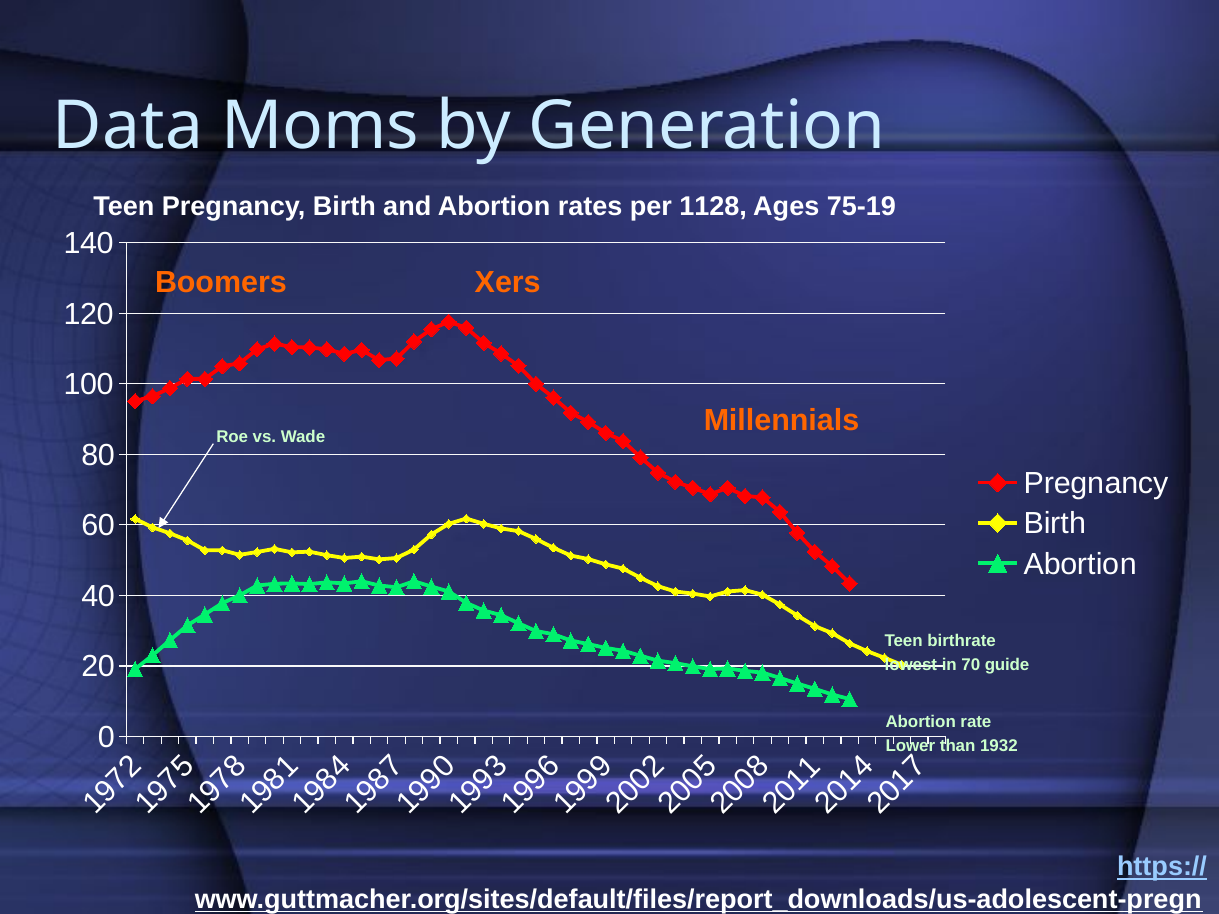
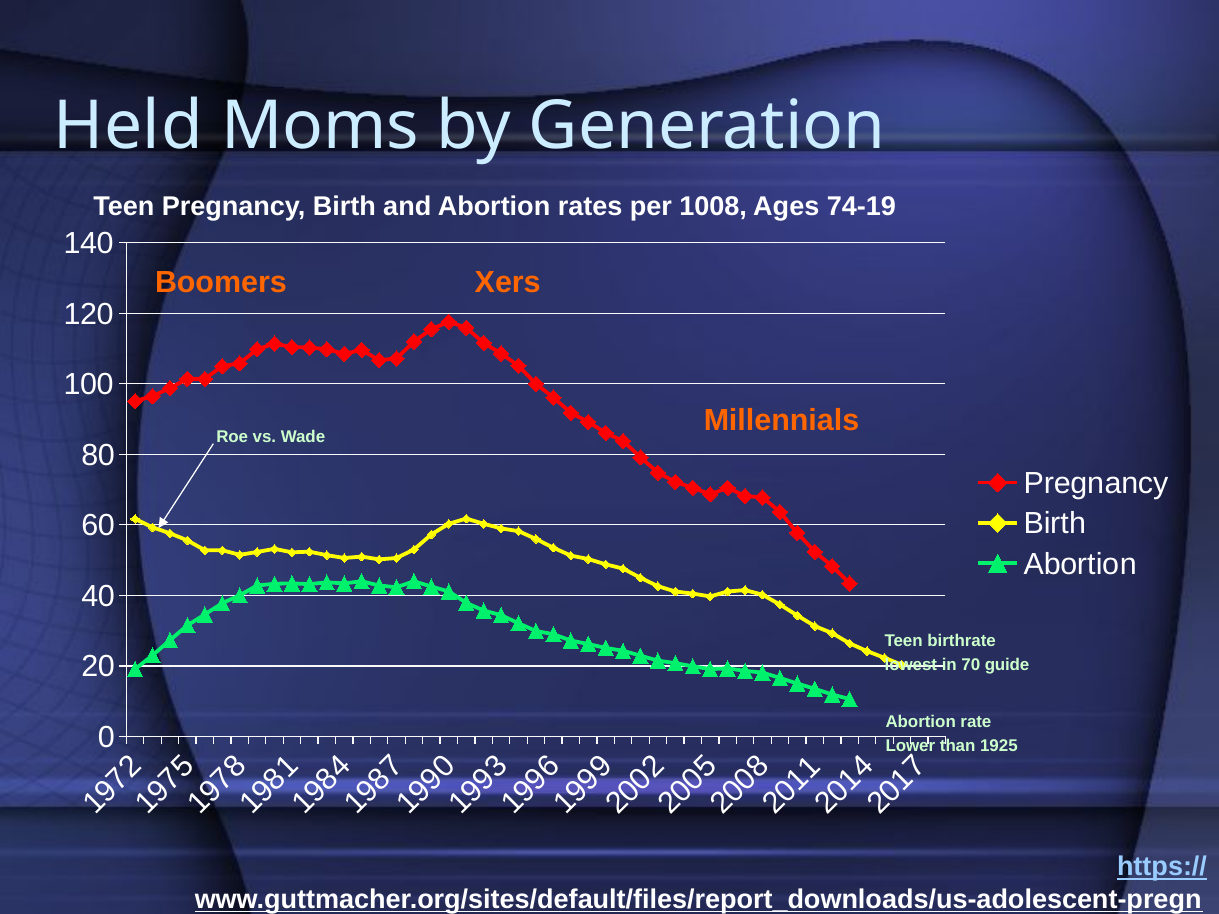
Data: Data -> Held (128, 127)
1128: 1128 -> 1008 (713, 207)
75-19: 75-19 -> 74-19 (861, 207)
1932: 1932 -> 1925 (999, 746)
